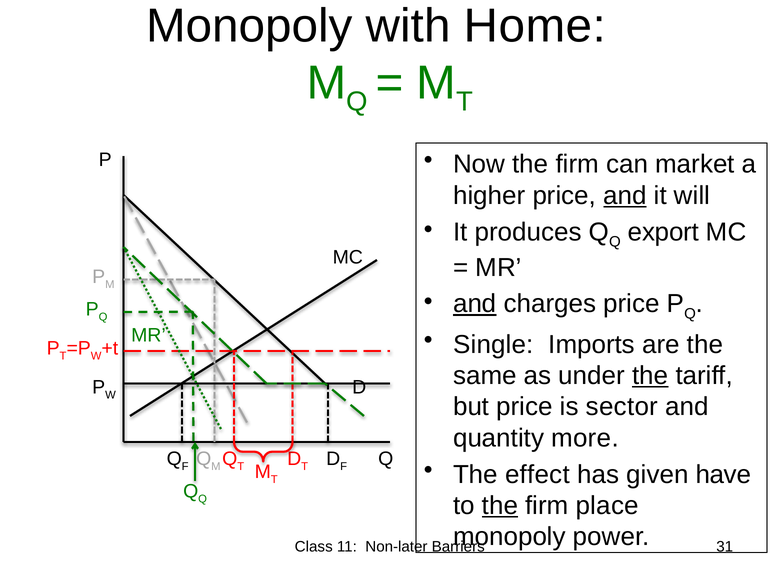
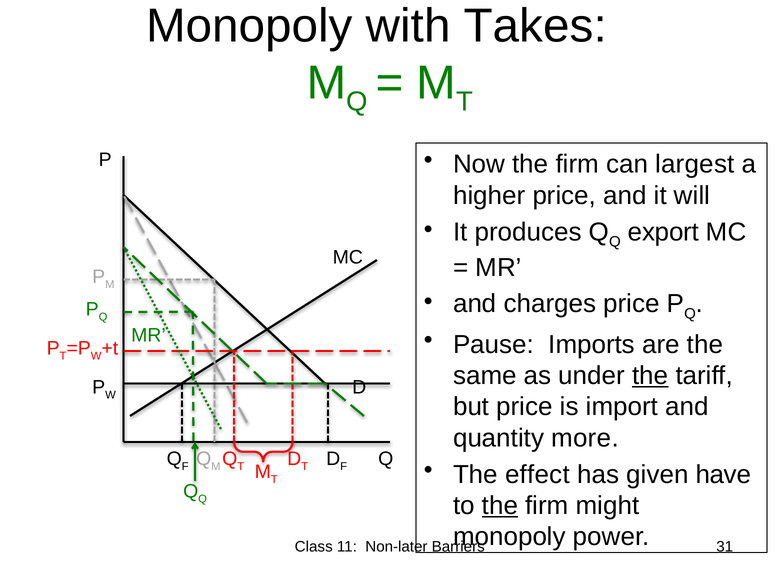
Home: Home -> Takes (535, 26)
market: market -> largest (695, 164)
and underline: present -> none (625, 196)
and underline: present -> none (475, 304)
Single: Single -> Pause (493, 345)
sector: sector -> import (622, 407)
place: place -> might (607, 506)
